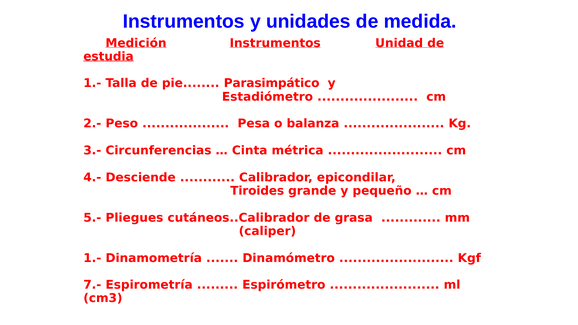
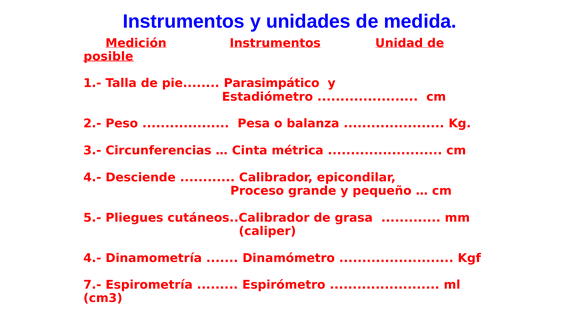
estudia: estudia -> posible (108, 57)
Tiroides: Tiroides -> Proceso (257, 191)
1.-: 1.- -> 4.- (92, 258)
